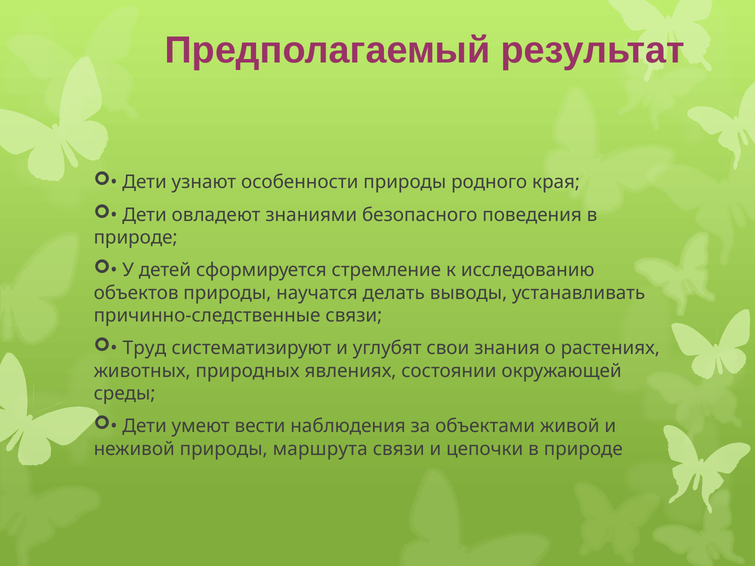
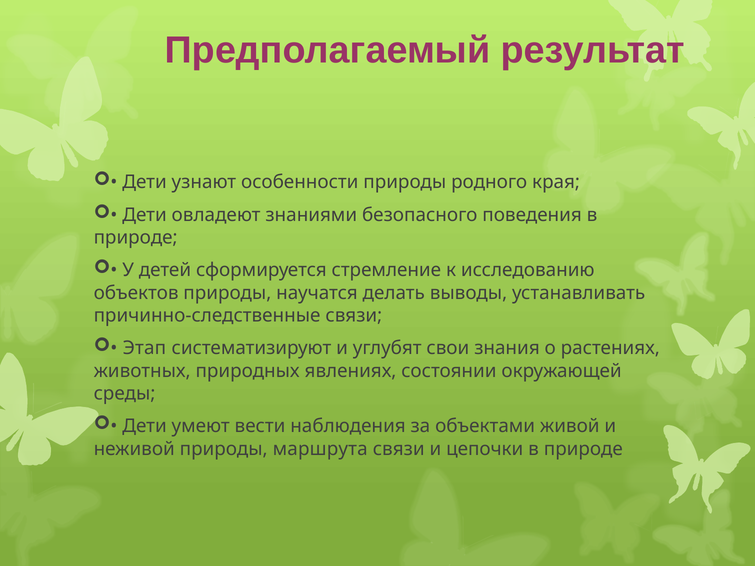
Труд: Труд -> Этап (144, 348)
